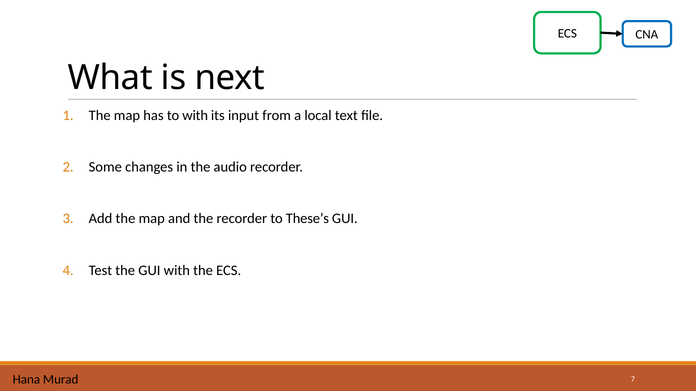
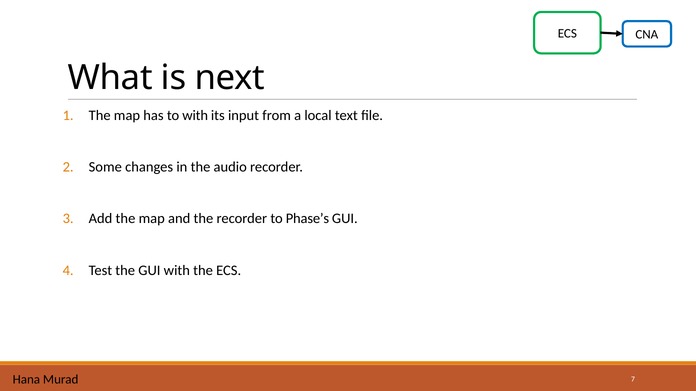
These’s: These’s -> Phase’s (307, 219)
